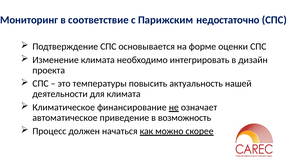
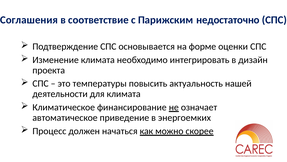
Мониторинг: Мониторинг -> Соглашения (29, 20)
возможность: возможность -> энергоемких (184, 117)
